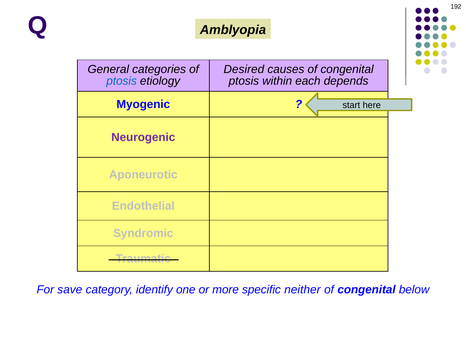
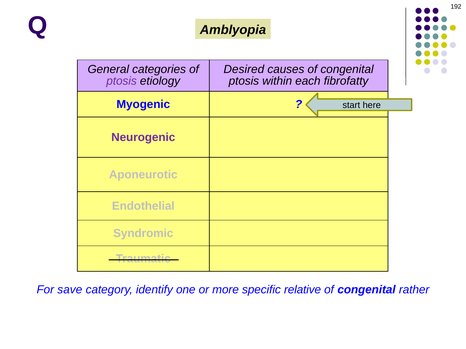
ptosis colour: blue -> purple (122, 81)
depends: depends -> fibrofatty (346, 81)
neither: neither -> relative (303, 290)
below: below -> rather (414, 290)
